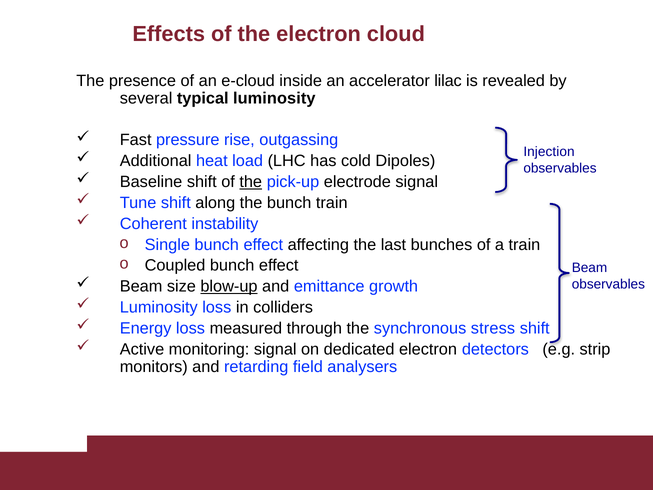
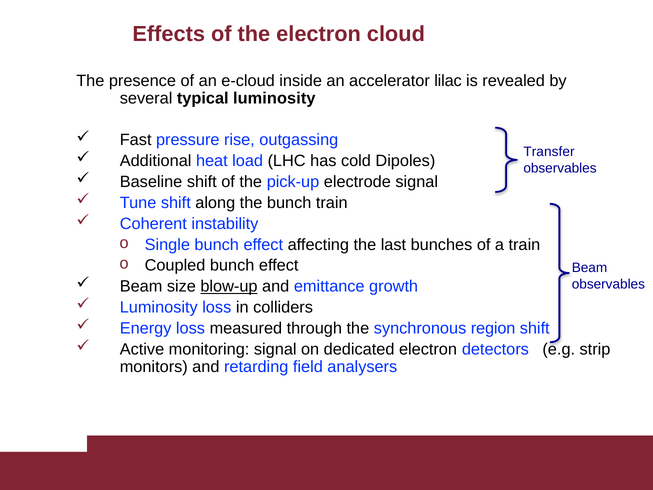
Injection: Injection -> Transfer (549, 152)
the underline: present -> none (251, 182)
stress: stress -> region (493, 328)
